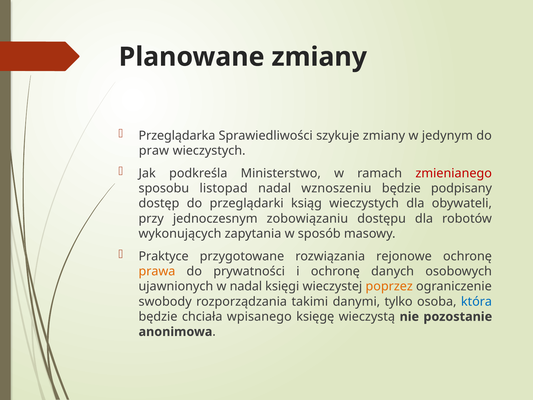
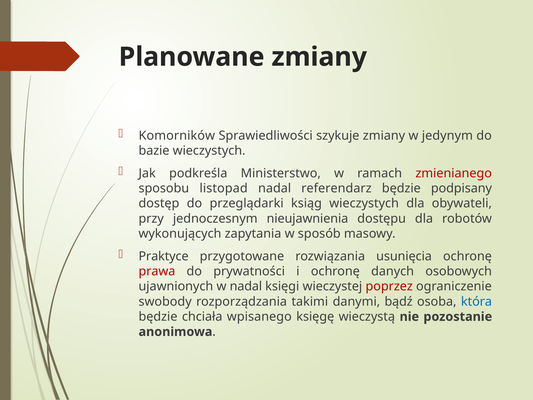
Przeglądarka: Przeglądarka -> Komorników (177, 135)
praw: praw -> bazie (154, 151)
wznoszeniu: wznoszeniu -> referendarz (336, 188)
zobowiązaniu: zobowiązaniu -> nieujawnienia (307, 218)
rejonowe: rejonowe -> usunięcia (404, 256)
prawa colour: orange -> red (157, 271)
poprzez colour: orange -> red (389, 286)
tylko: tylko -> bądź (399, 301)
